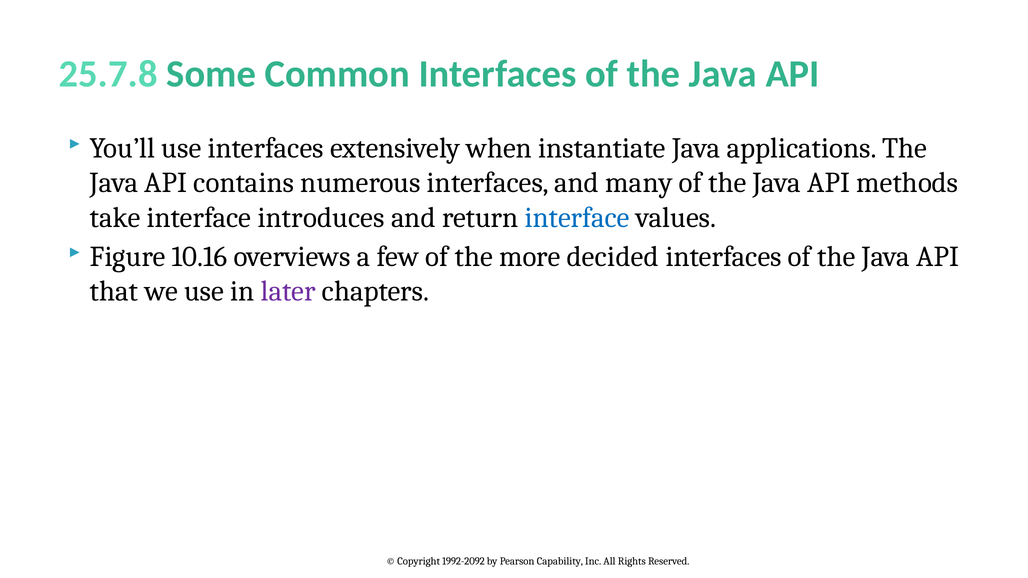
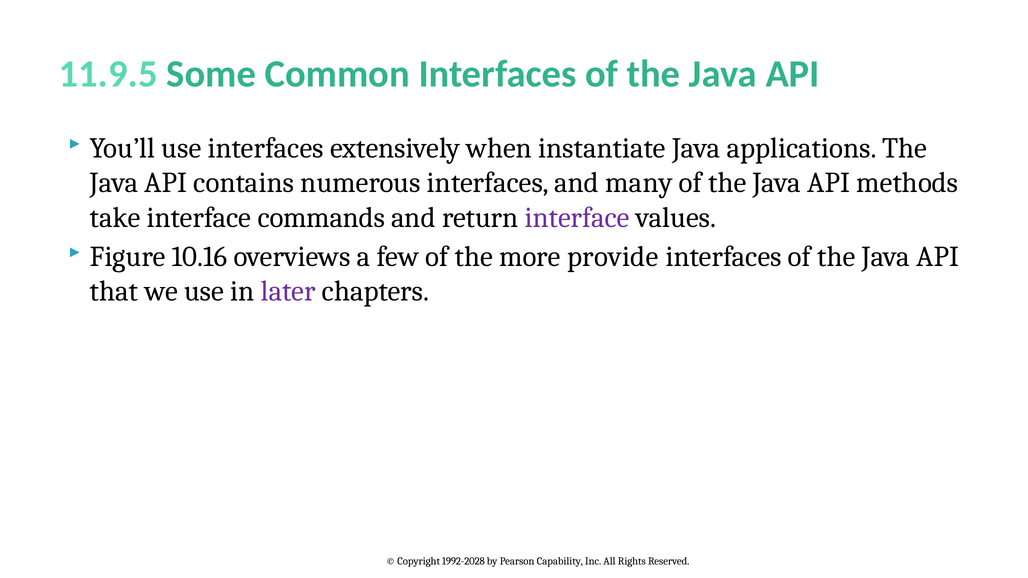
25.7.8: 25.7.8 -> 11.9.5 (108, 74)
introduces: introduces -> commands (321, 218)
interface colour: blue -> purple (577, 218)
decided: decided -> provide (613, 257)
1992-2092: 1992-2092 -> 1992-2028 (463, 562)
